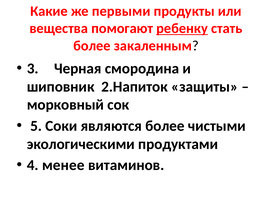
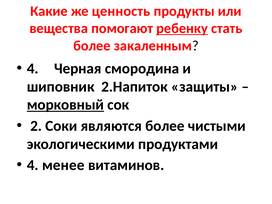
первыми: первыми -> ценность (121, 11)
3: 3 -> 4 (33, 69)
морковный underline: none -> present (65, 105)
5: 5 -> 2 (36, 126)
